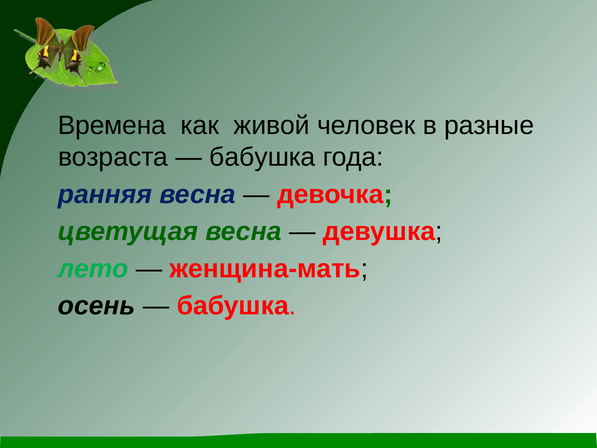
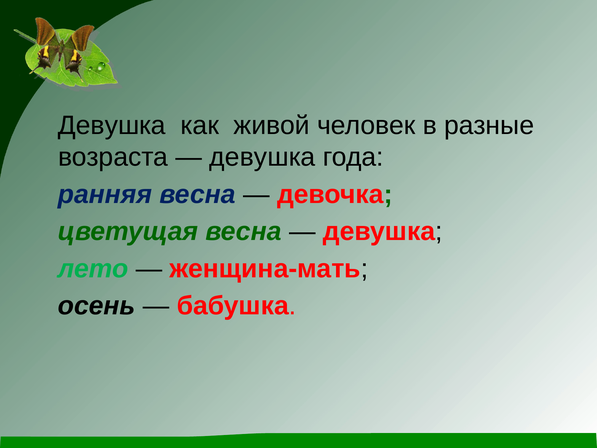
Времена: Времена -> Девушка (112, 125)
бабушка: бабушка -> девушка (262, 157)
